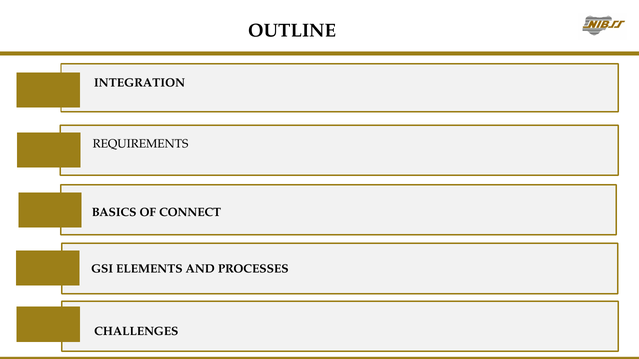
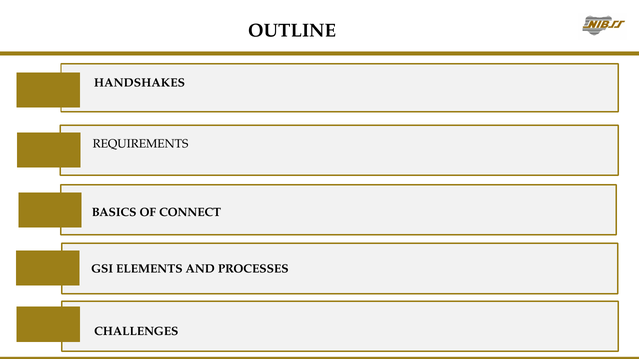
INTEGRATION: INTEGRATION -> HANDSHAKES (140, 83)
